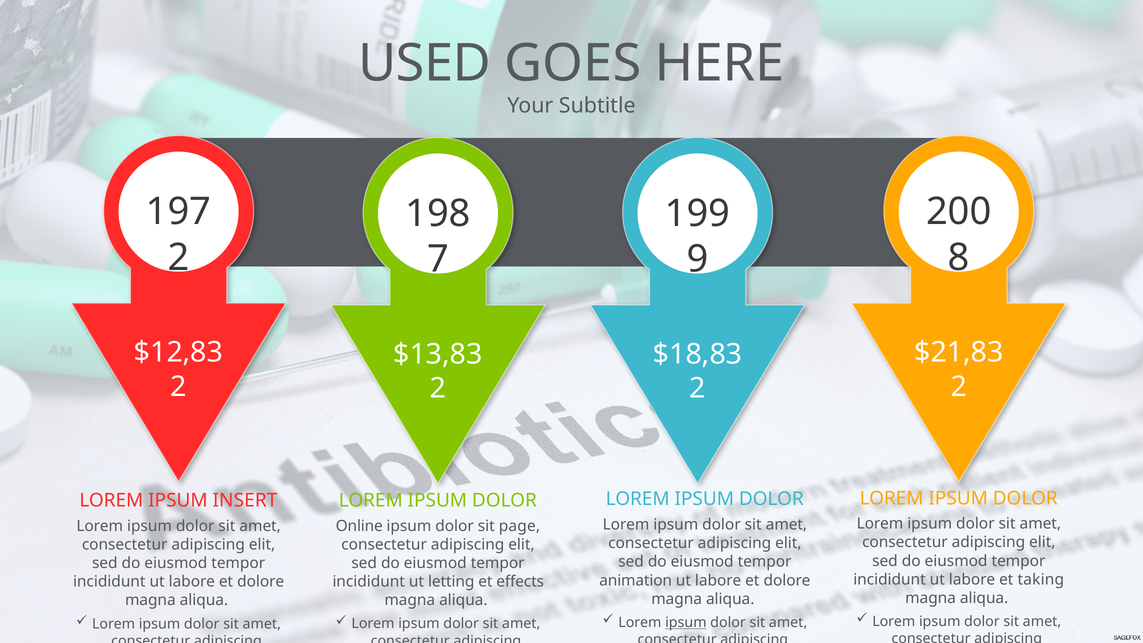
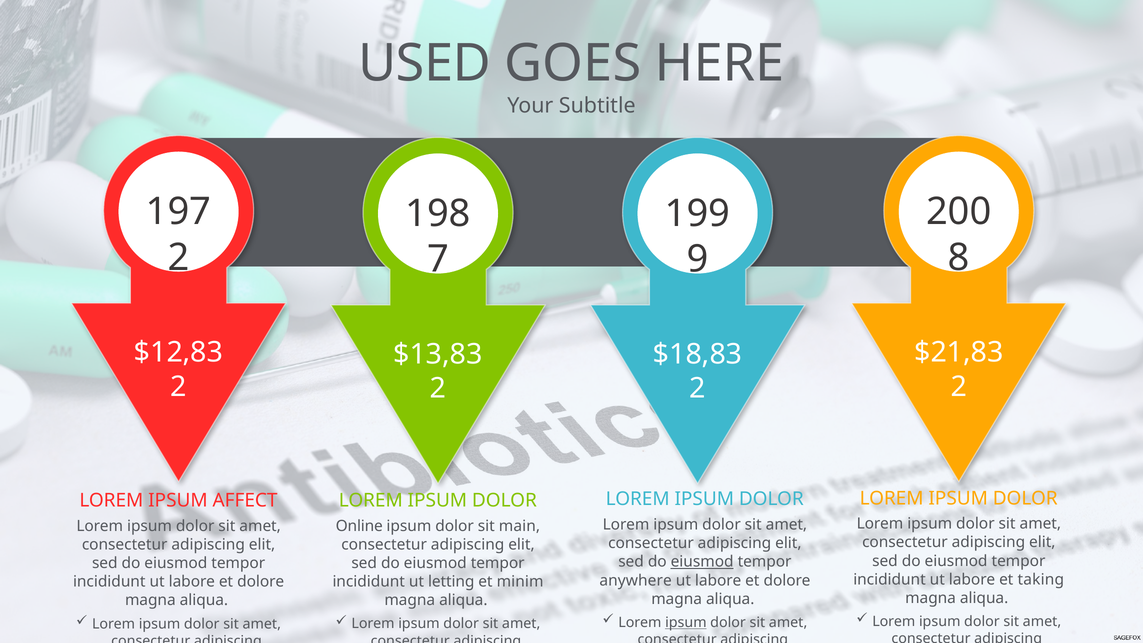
INSERT: INSERT -> AFFECT (245, 500)
page: page -> main (519, 526)
eiusmod underline: none -> present (702, 562)
animation: animation -> anywhere (636, 580)
effects: effects -> minim (520, 582)
